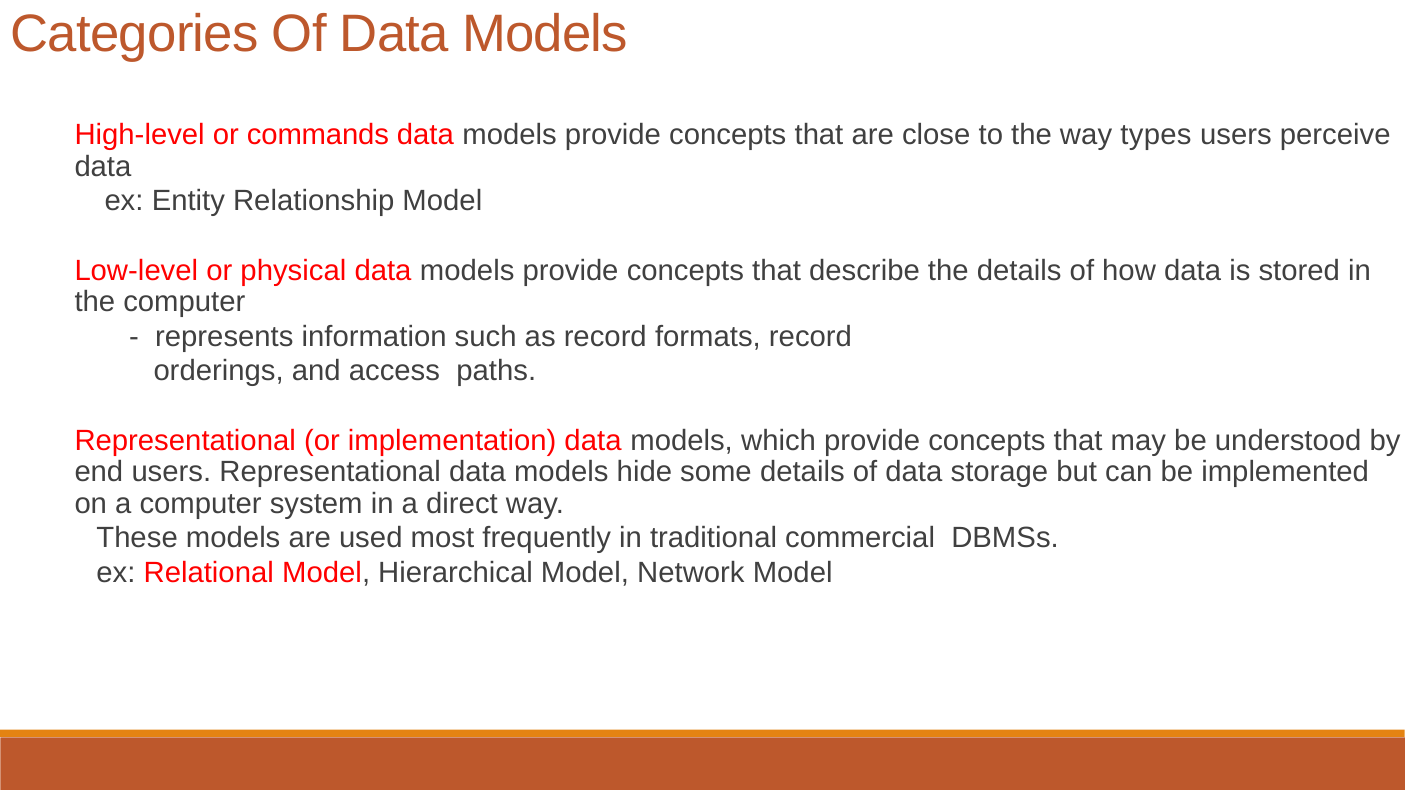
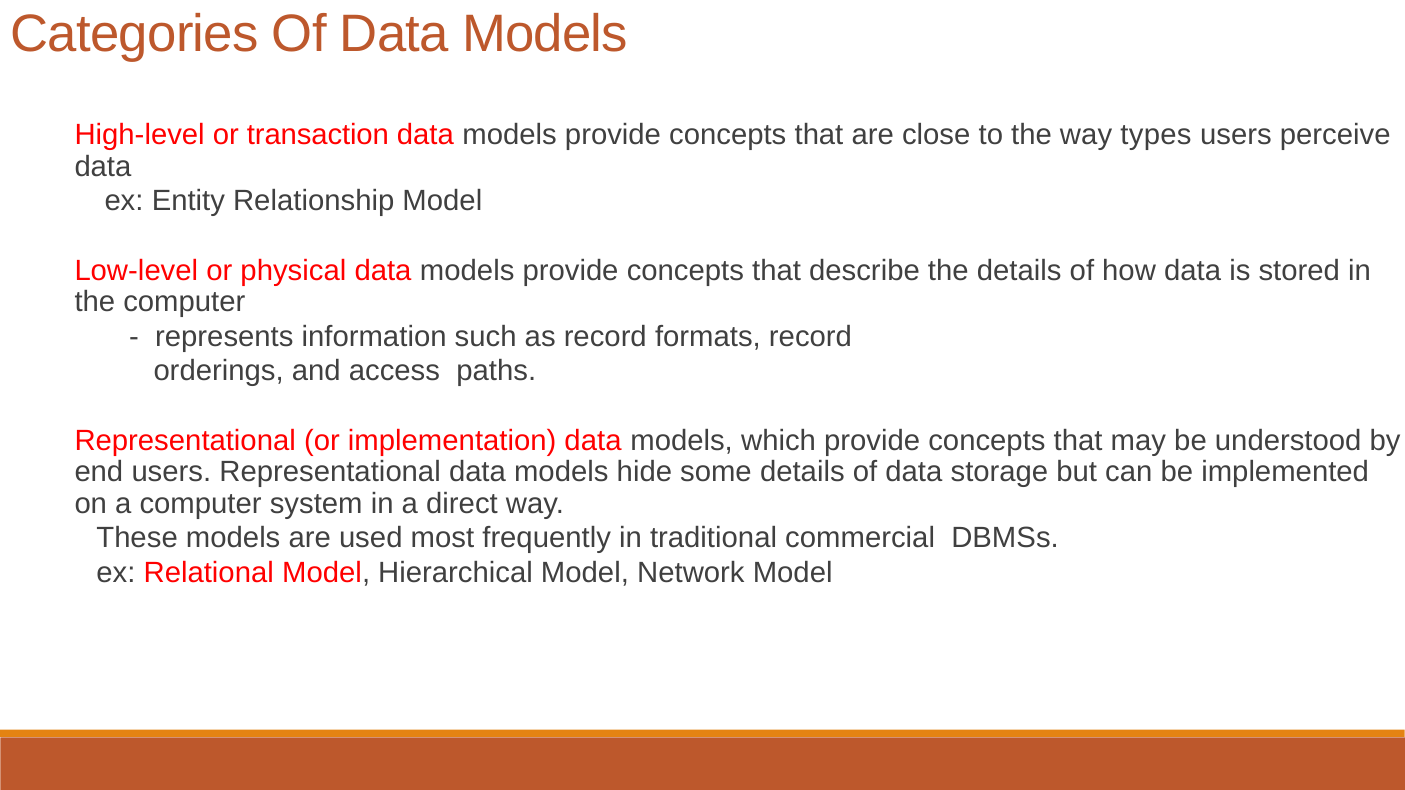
commands: commands -> transaction (318, 135)
